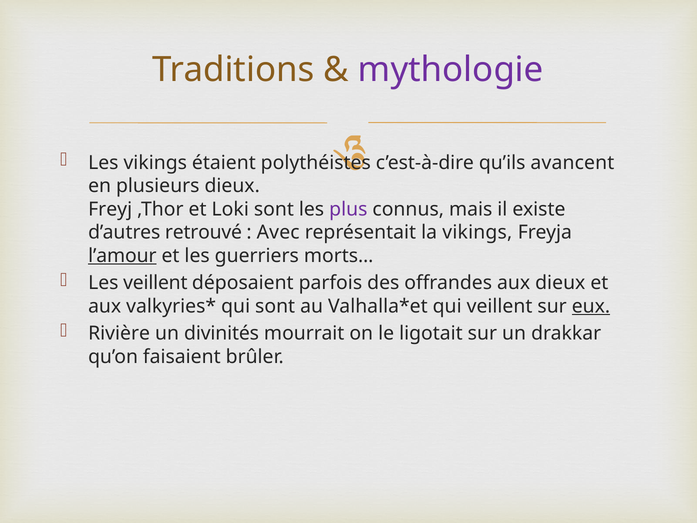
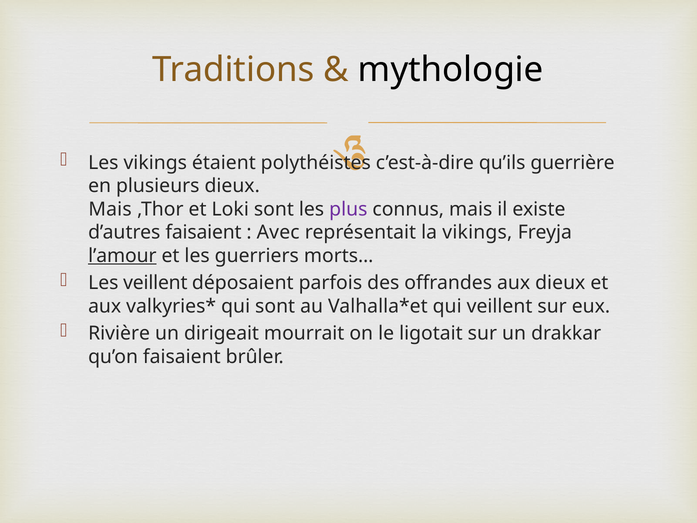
mythologie colour: purple -> black (451, 70)
avancent: avancent -> guerrière (573, 163)
Freyj: Freyj -> Mais (110, 209)
d’autres retrouvé: retrouvé -> faisaient (203, 232)
eux underline: present -> none (591, 306)
divinités: divinités -> dirigeait (222, 333)
